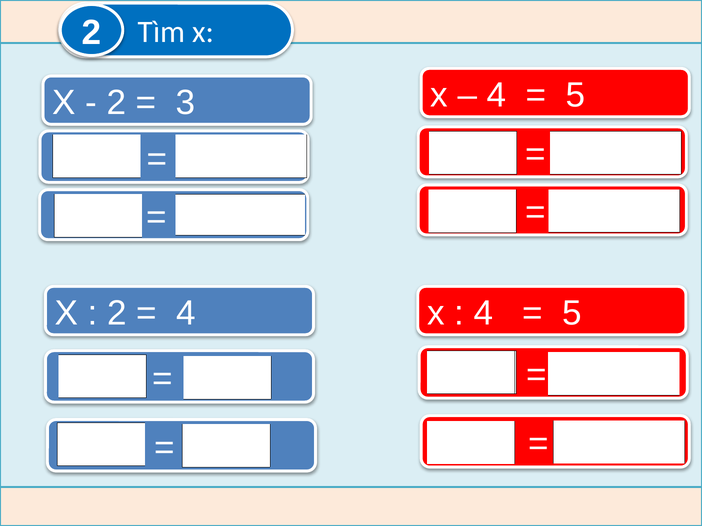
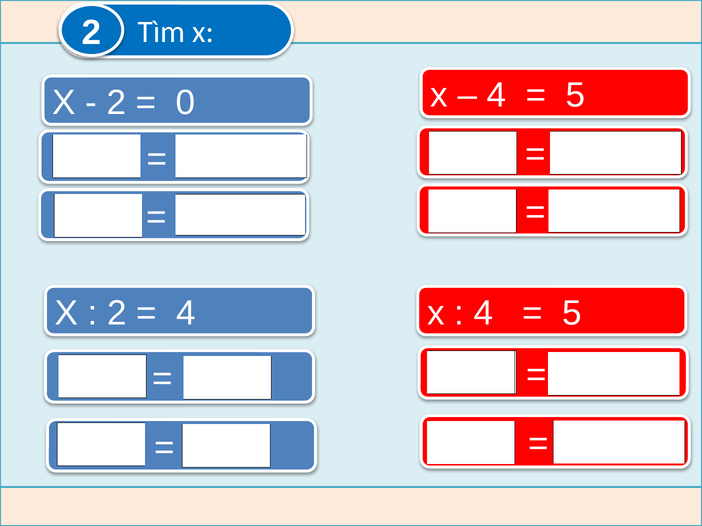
3: 3 -> 0 (186, 103)
